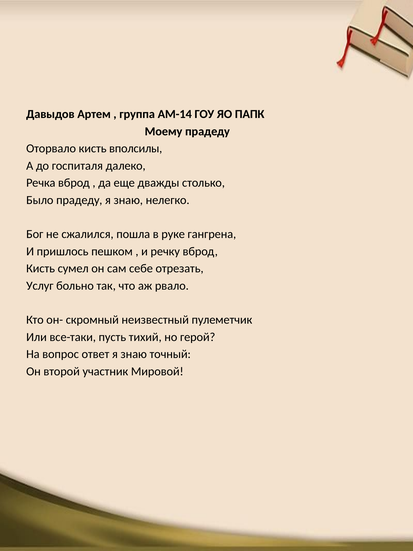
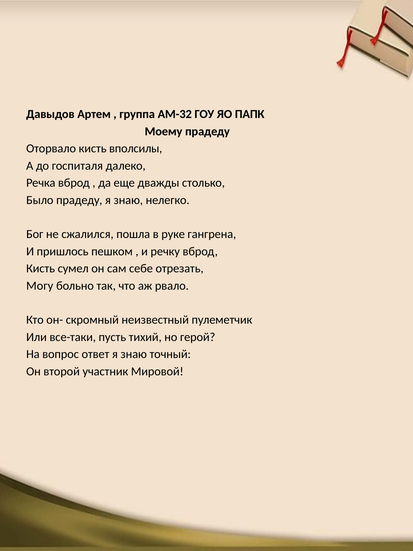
АМ-14: АМ-14 -> АМ-32 (175, 114)
Услуг: Услуг -> Могу (40, 285)
